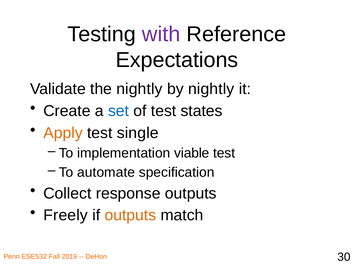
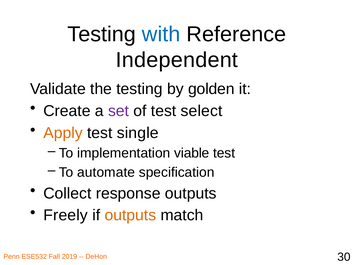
with colour: purple -> blue (161, 34)
Expectations: Expectations -> Independent (177, 60)
the nightly: nightly -> testing (140, 89)
by nightly: nightly -> golden (211, 89)
set colour: blue -> purple (119, 111)
states: states -> select (202, 111)
